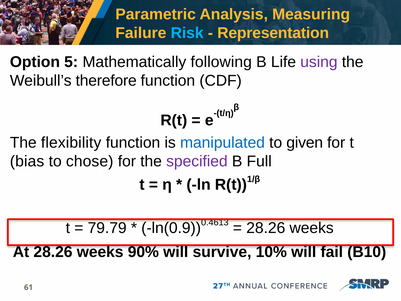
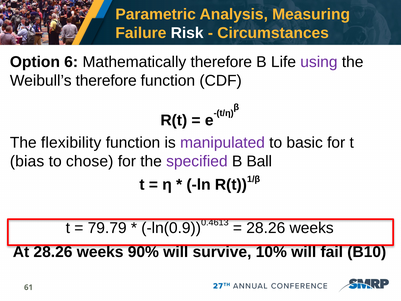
Risk colour: light blue -> white (187, 33)
Representation: Representation -> Circumstances (273, 33)
5: 5 -> 6 (71, 62)
Mathematically following: following -> therefore (221, 62)
manipulated colour: blue -> purple (223, 142)
given: given -> basic (305, 142)
Full: Full -> Ball (259, 161)
